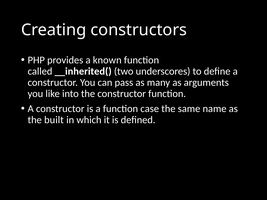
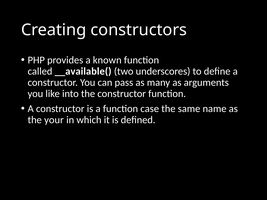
__inherited(: __inherited( -> __available( (83, 71)
built: built -> your (54, 120)
